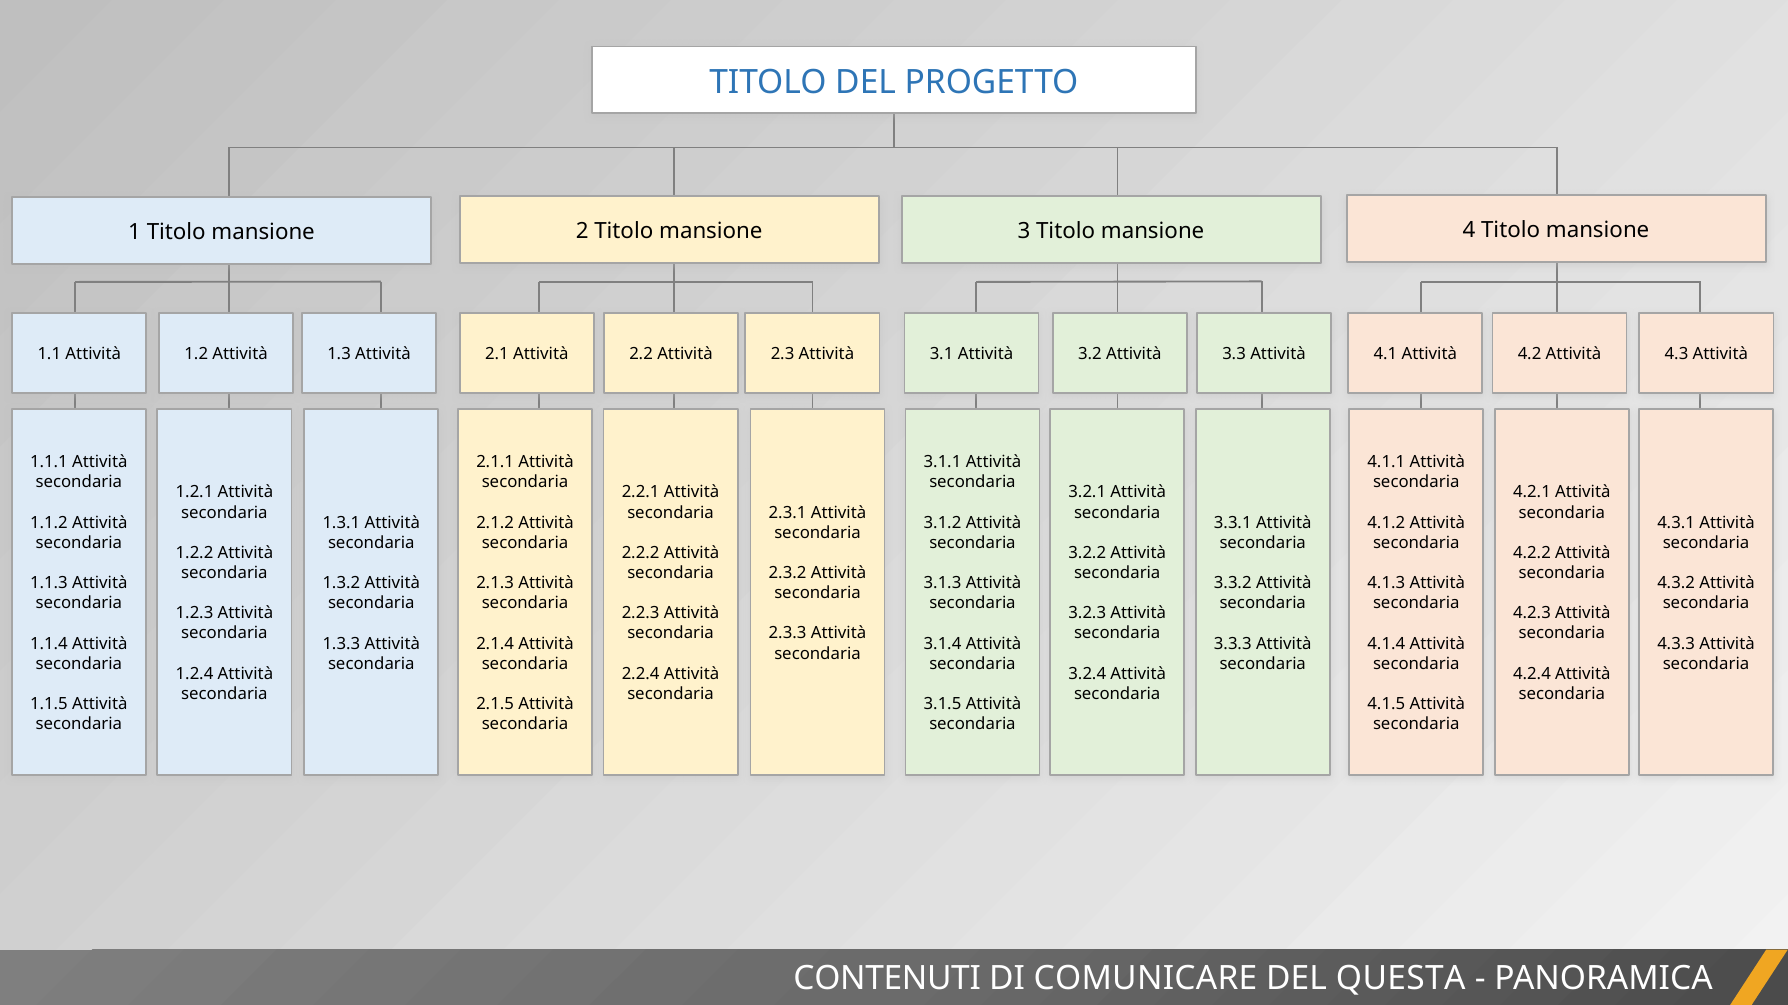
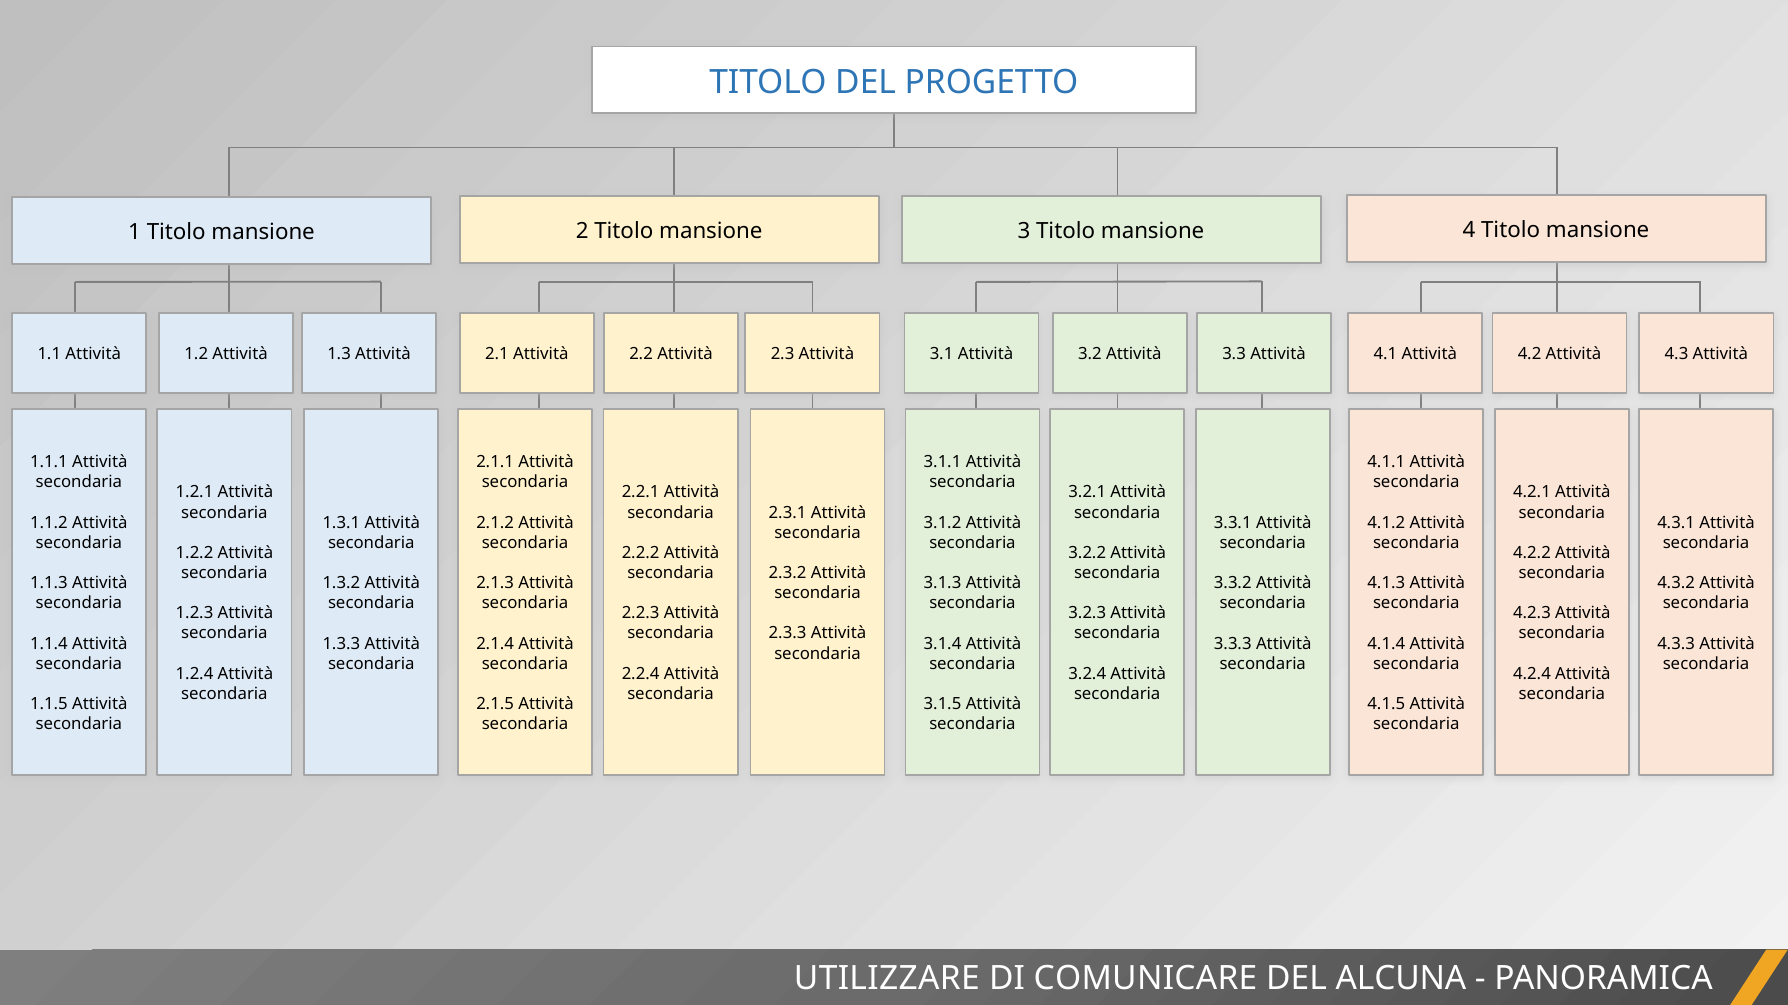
CONTENUTI: CONTENUTI -> UTILIZZARE (887, 979)
QUESTA: QUESTA -> ALCUNA (1401, 979)
